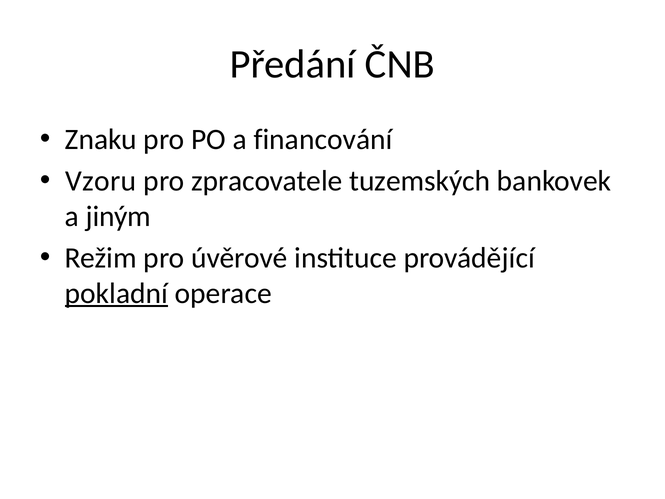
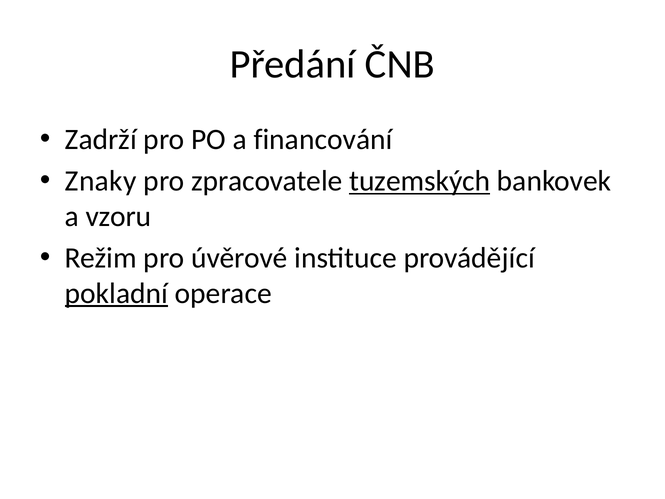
Znaku: Znaku -> Zadrží (101, 140)
Vzoru: Vzoru -> Znaky (101, 181)
tuzemských underline: none -> present (420, 181)
jiným: jiným -> vzoru (118, 216)
